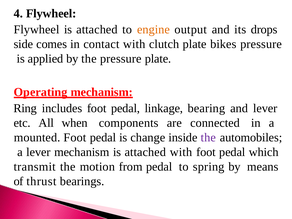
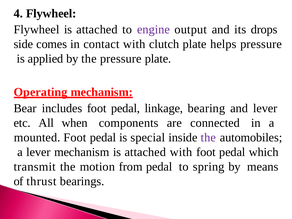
engine colour: orange -> purple (153, 30)
bikes: bikes -> helps (223, 44)
Ring: Ring -> Bear (25, 108)
change: change -> special (148, 137)
